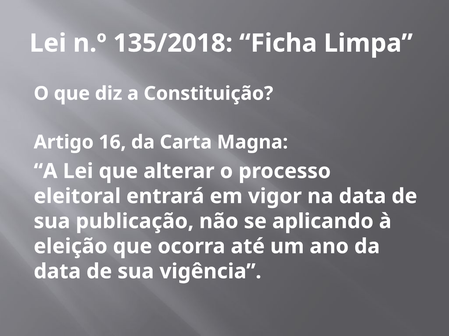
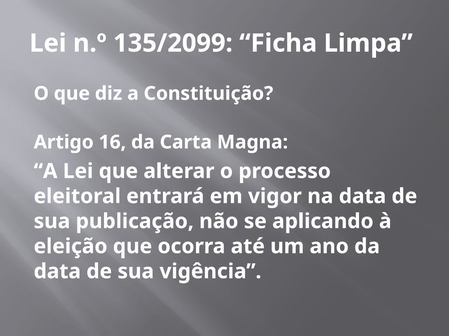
135/2018: 135/2018 -> 135/2099 (173, 43)
